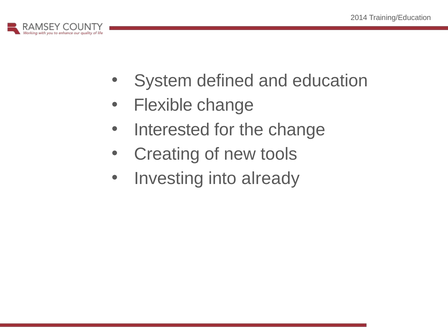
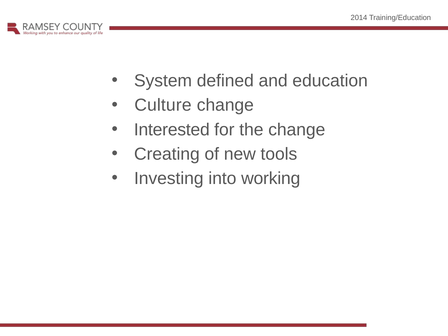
Flexible: Flexible -> Culture (163, 105)
already: already -> working (271, 178)
